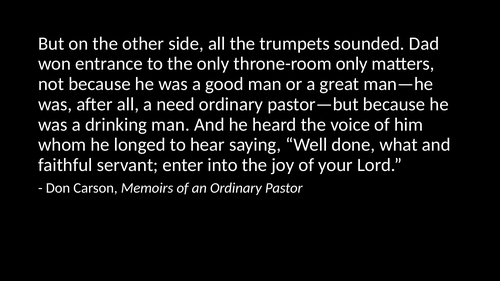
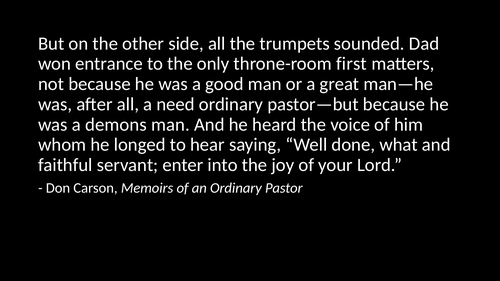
throne-room only: only -> first (351, 64)
drinking: drinking -> demons (116, 125)
